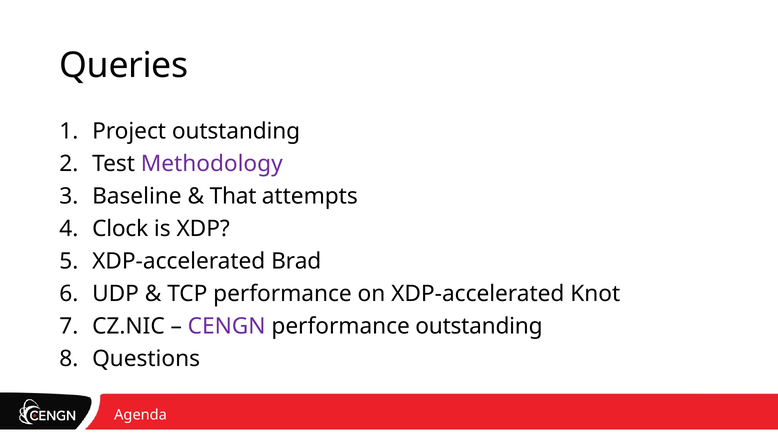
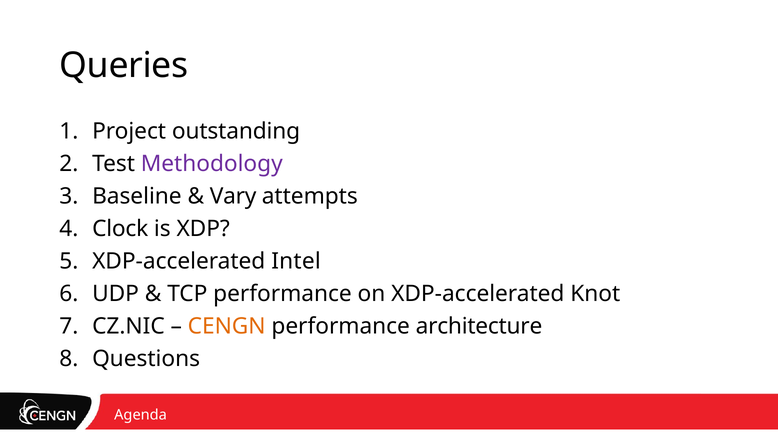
That: That -> Vary (233, 197)
Brad: Brad -> Intel (296, 262)
CENGN colour: purple -> orange (227, 327)
performance outstanding: outstanding -> architecture (479, 327)
